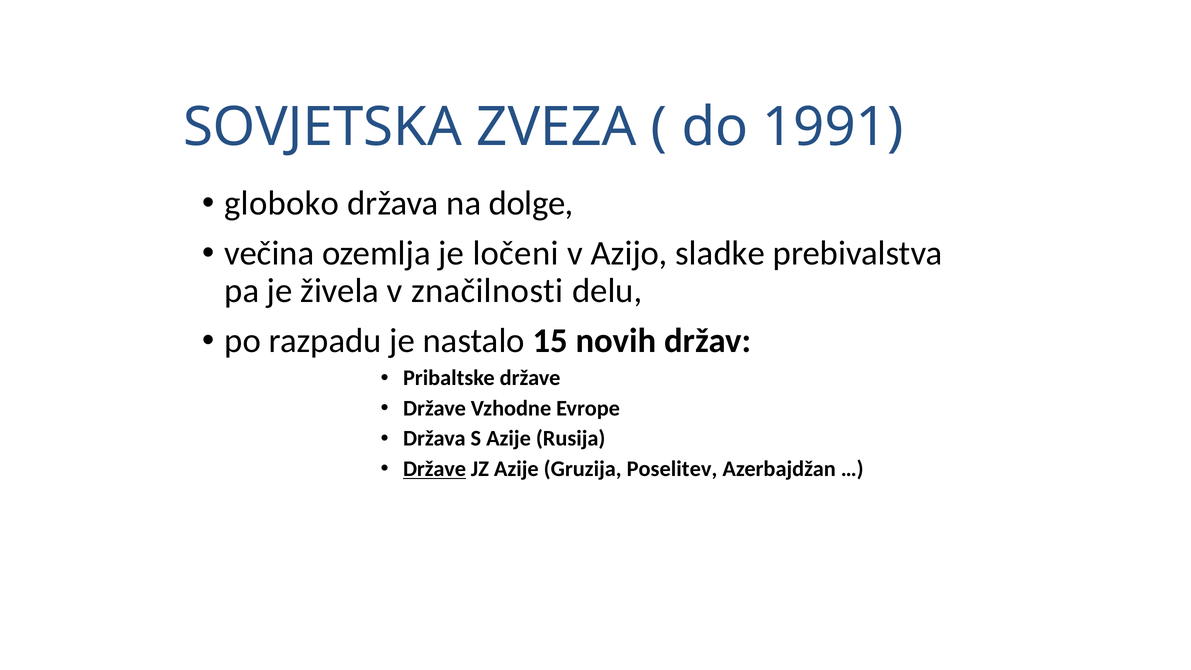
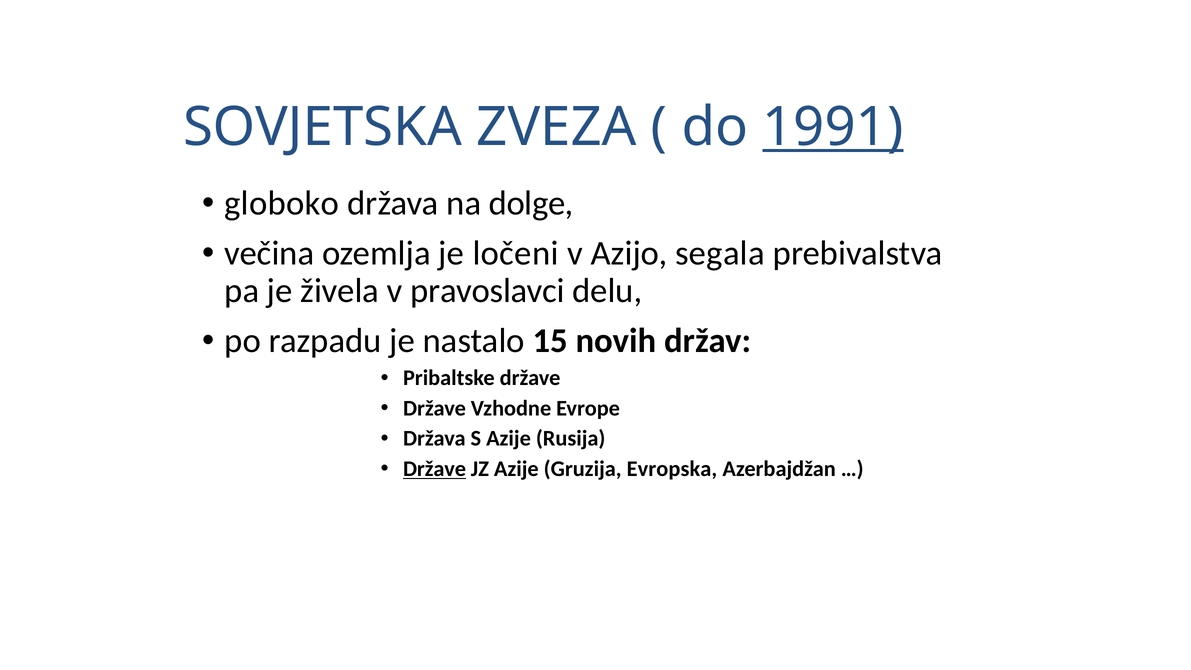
1991 underline: none -> present (833, 127)
sladke: sladke -> segala (720, 253)
značilnosti: značilnosti -> pravoslavci (488, 291)
Poselitev: Poselitev -> Evropska (672, 469)
